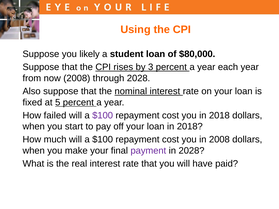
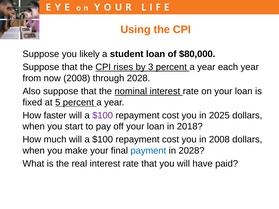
failed: failed -> faster (55, 115)
you in 2018: 2018 -> 2025 (219, 115)
payment colour: purple -> blue (148, 151)
